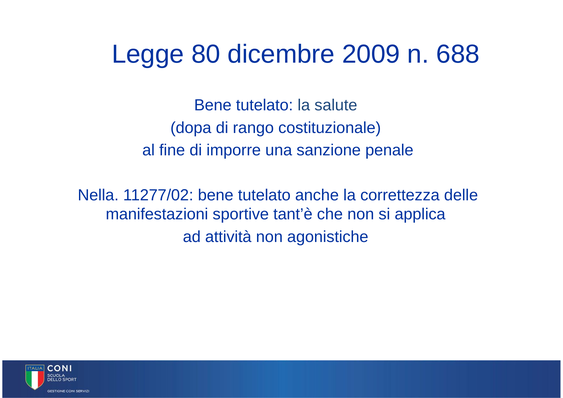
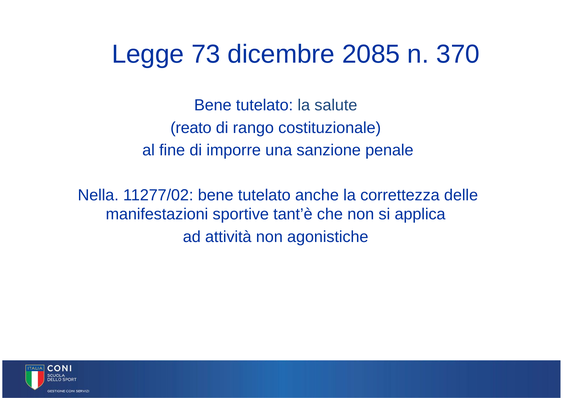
80: 80 -> 73 (206, 54)
2009: 2009 -> 2085 (371, 54)
688: 688 -> 370 (458, 54)
dopa: dopa -> reato (191, 128)
